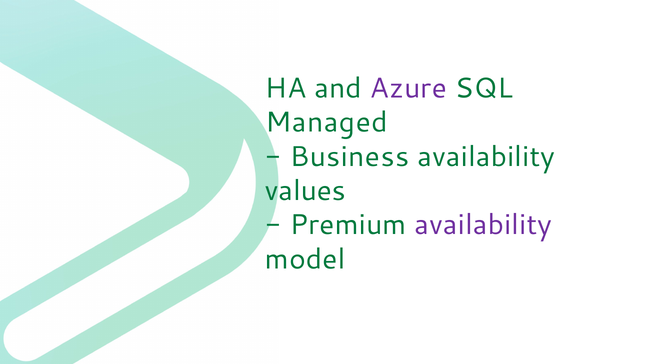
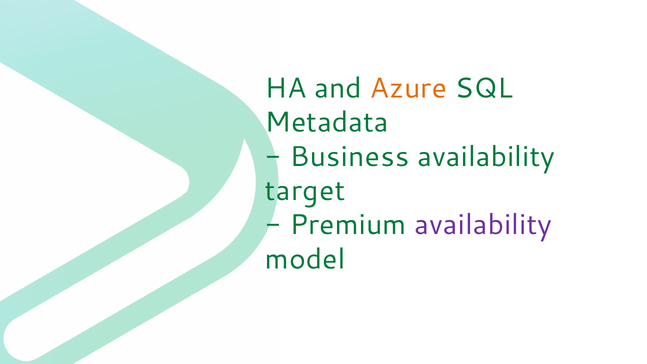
Azure colour: purple -> orange (408, 88)
Managed: Managed -> Metadata (327, 122)
values: values -> target (305, 191)
